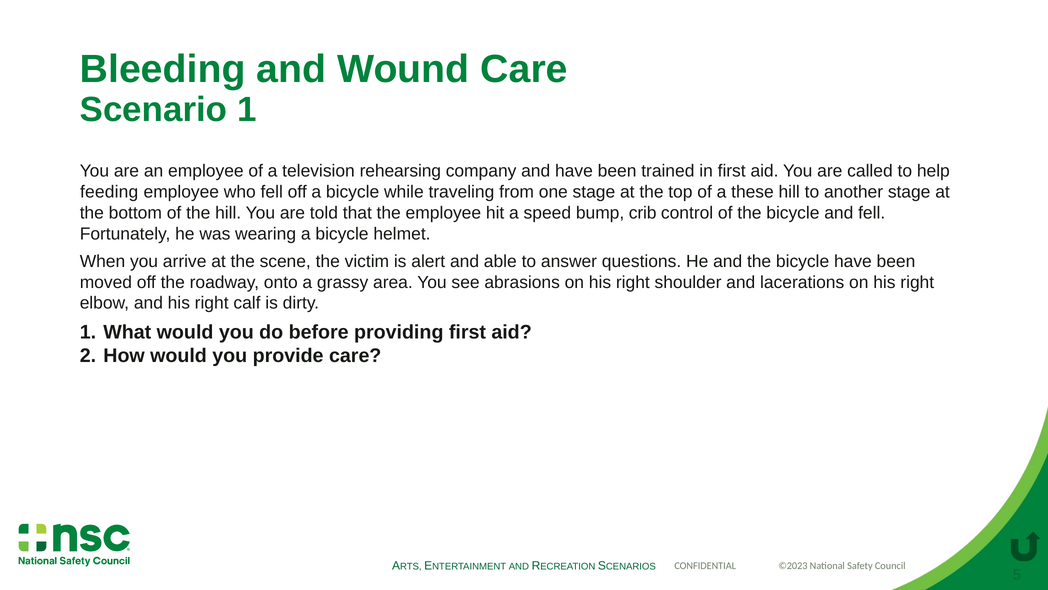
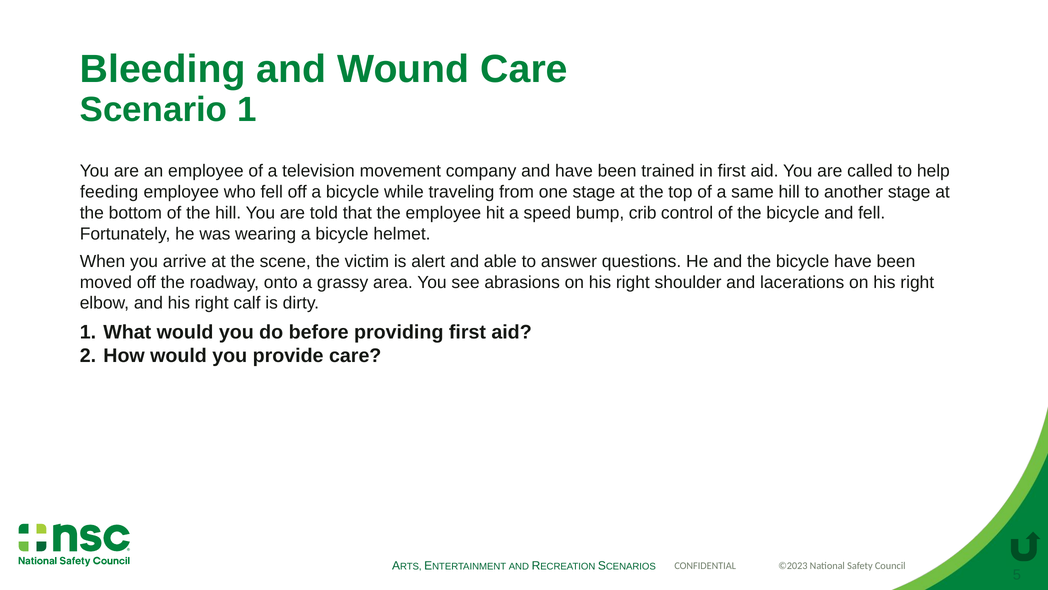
rehearsing: rehearsing -> movement (400, 171)
these: these -> same (752, 192)
